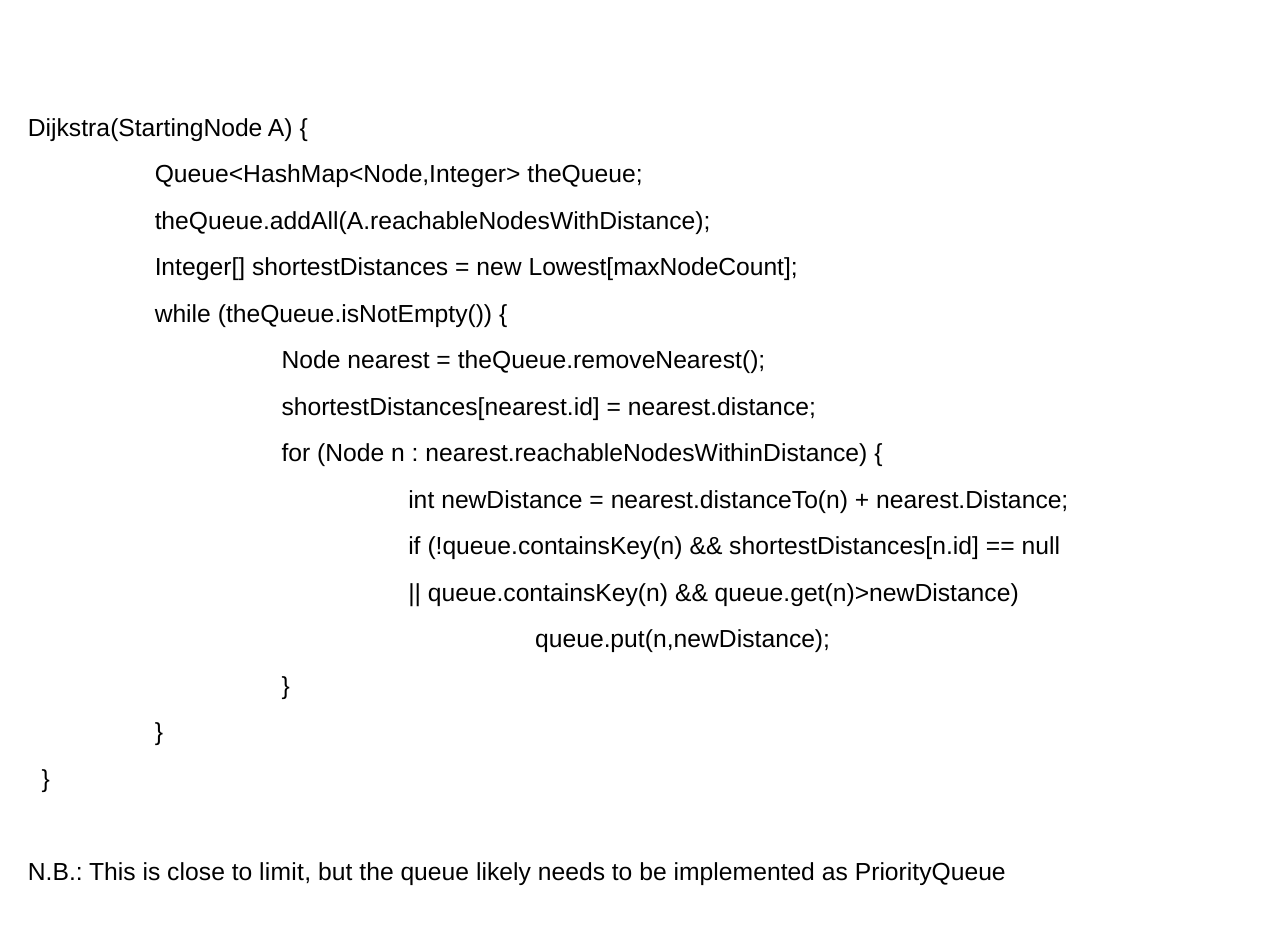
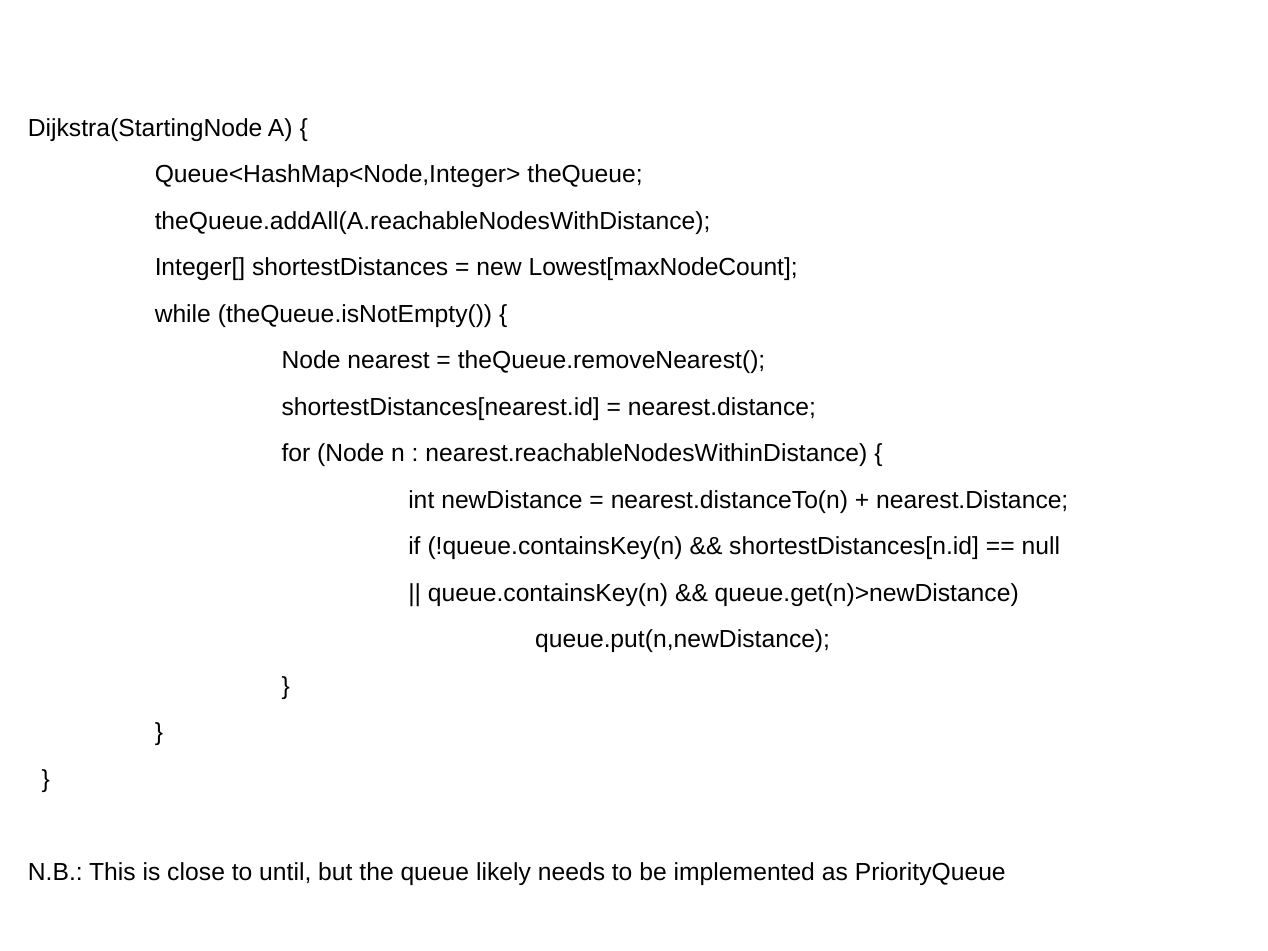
limit: limit -> until (285, 872)
